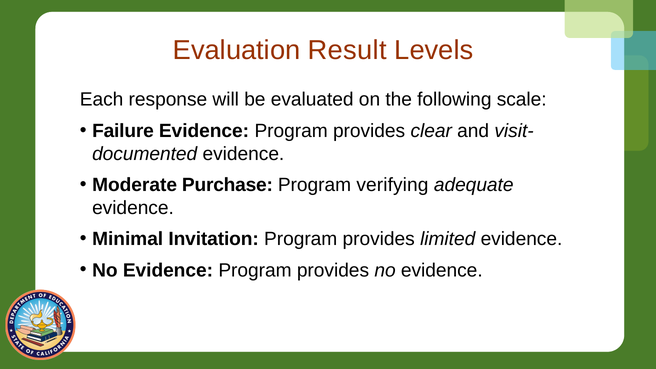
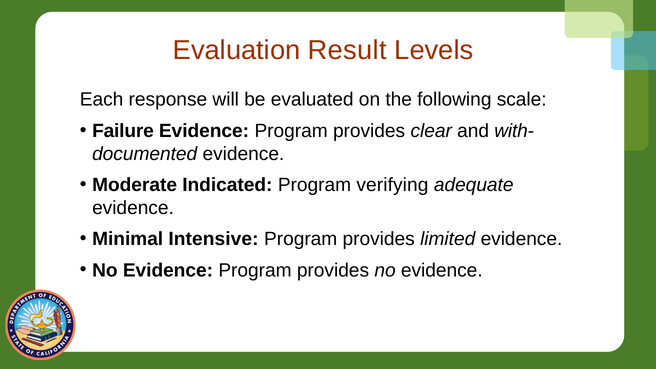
visit-: visit- -> with- (514, 131)
Purchase: Purchase -> Indicated (227, 185)
Invitation: Invitation -> Intensive (214, 239)
